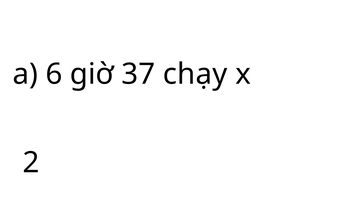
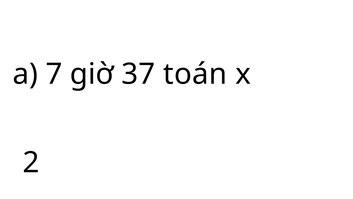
6: 6 -> 7 (54, 74)
chạy: chạy -> toán (195, 74)
